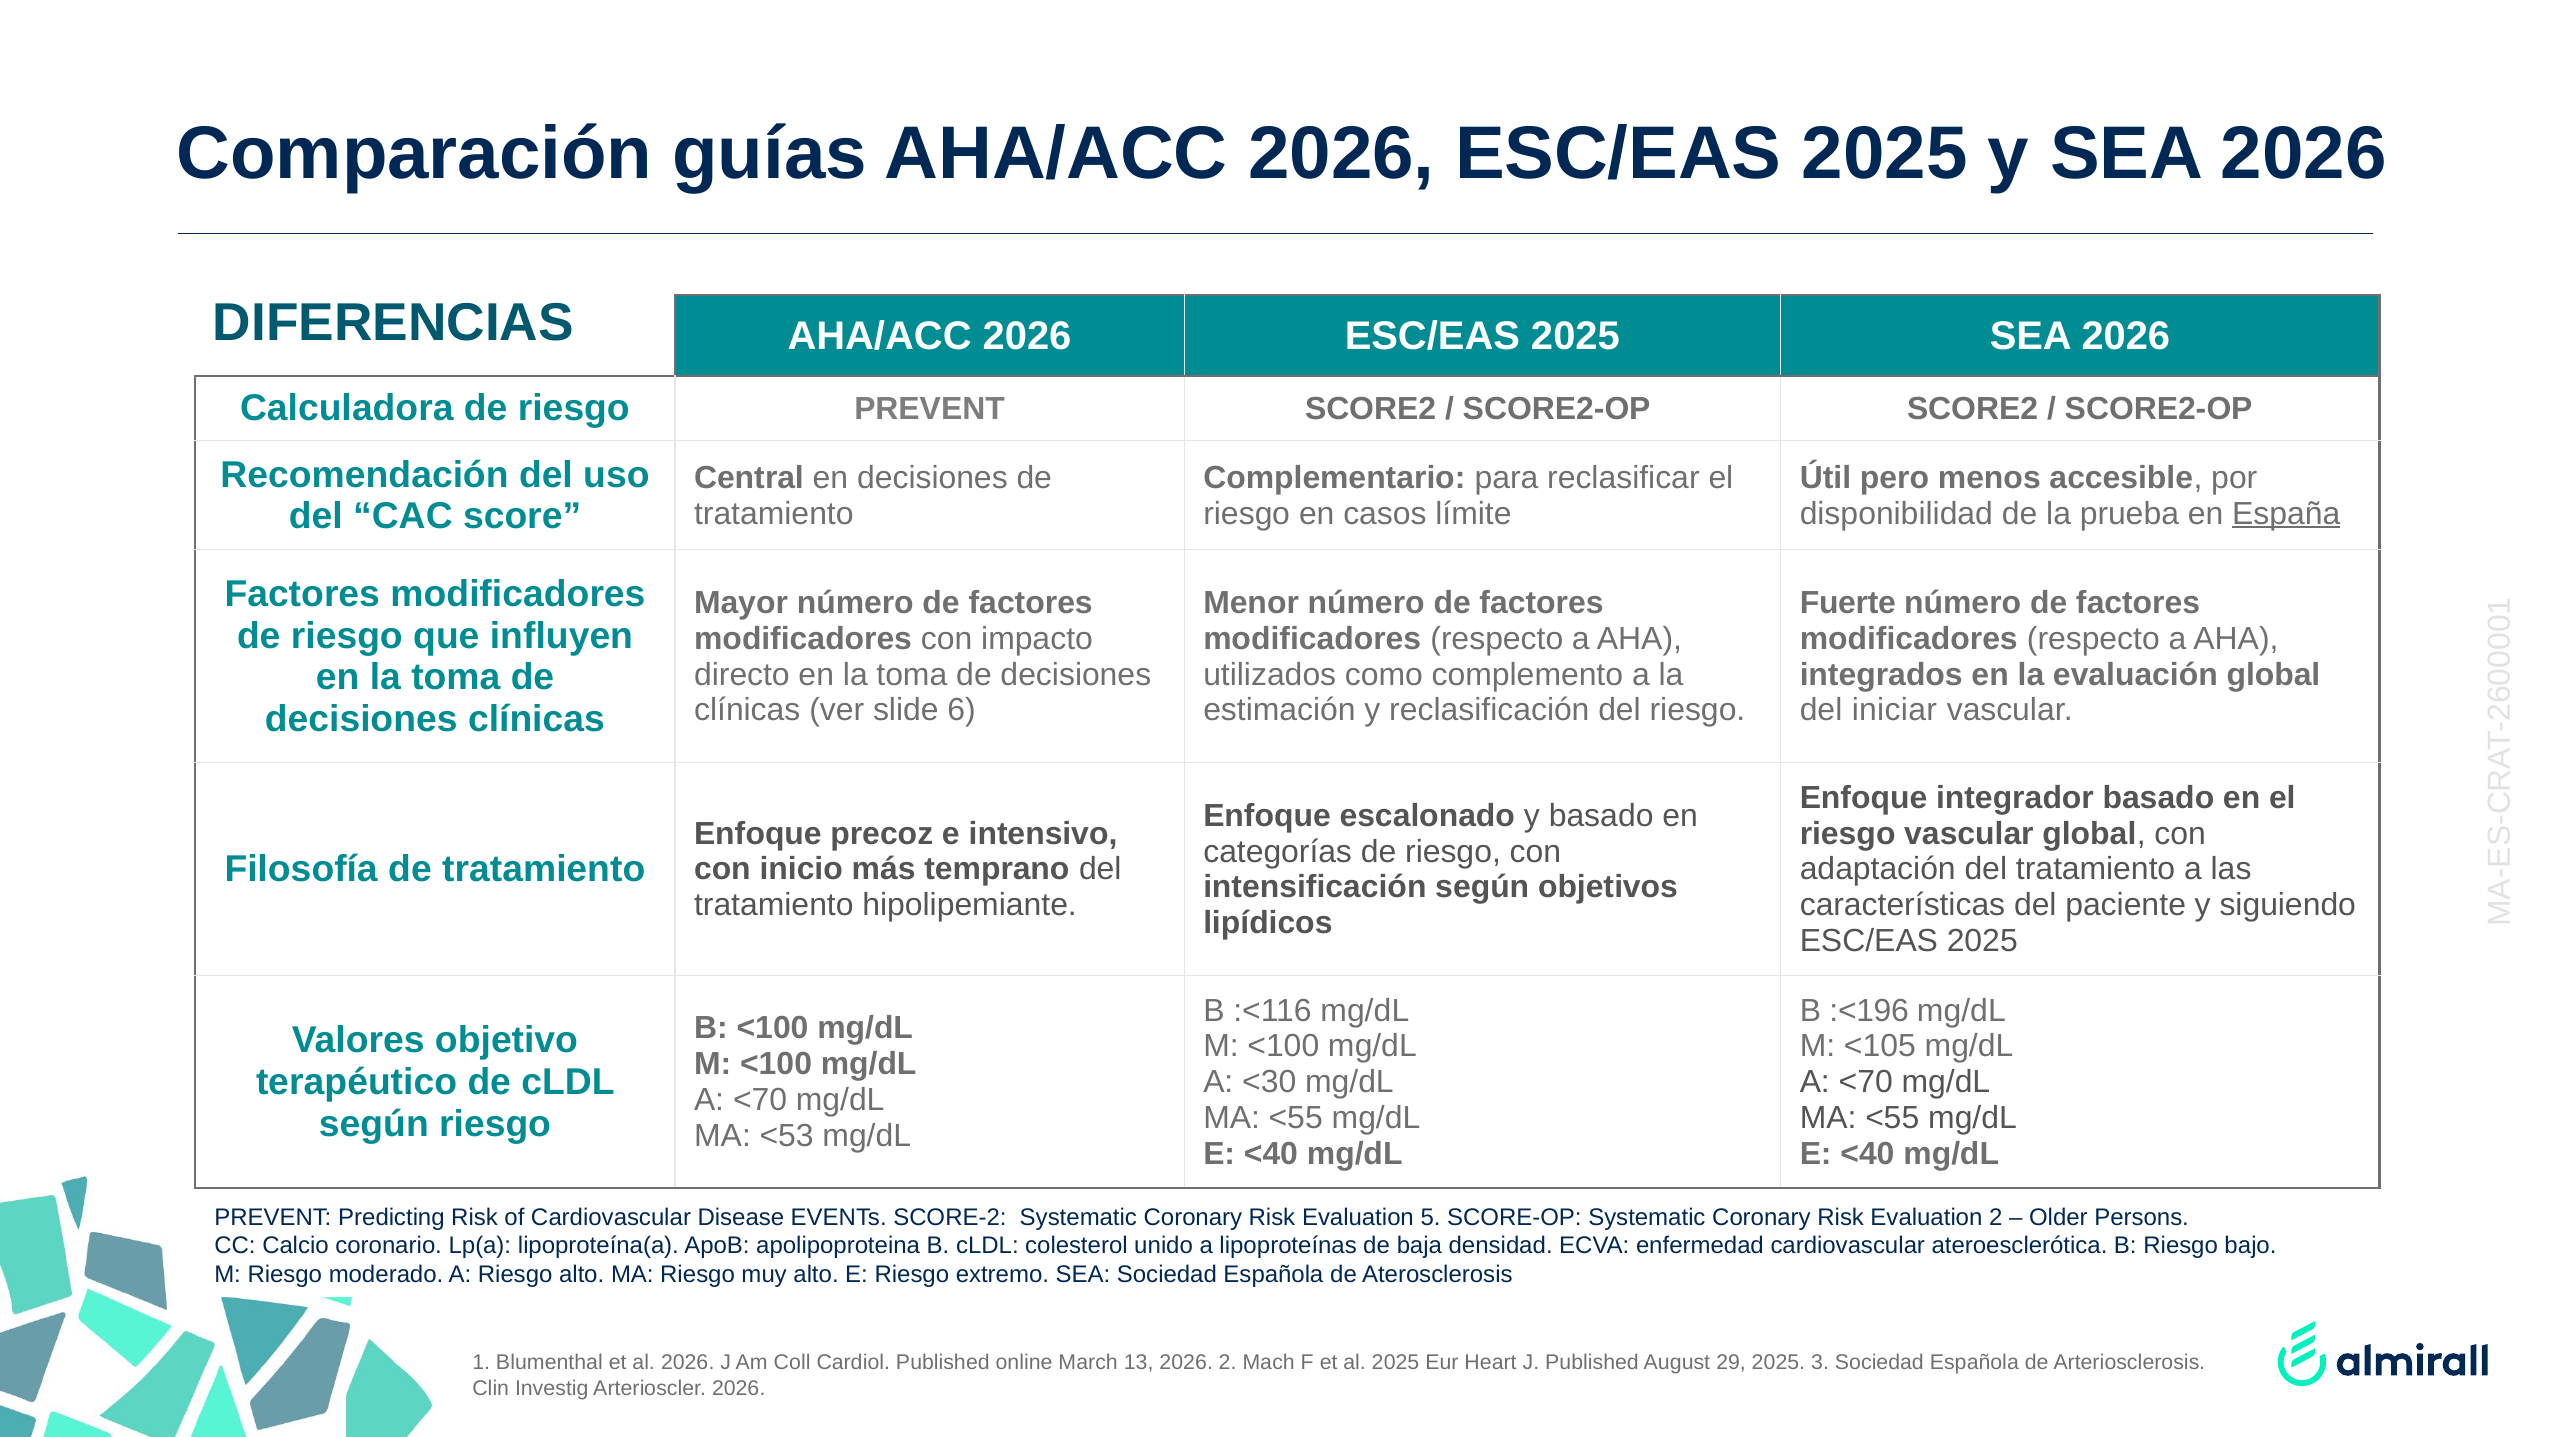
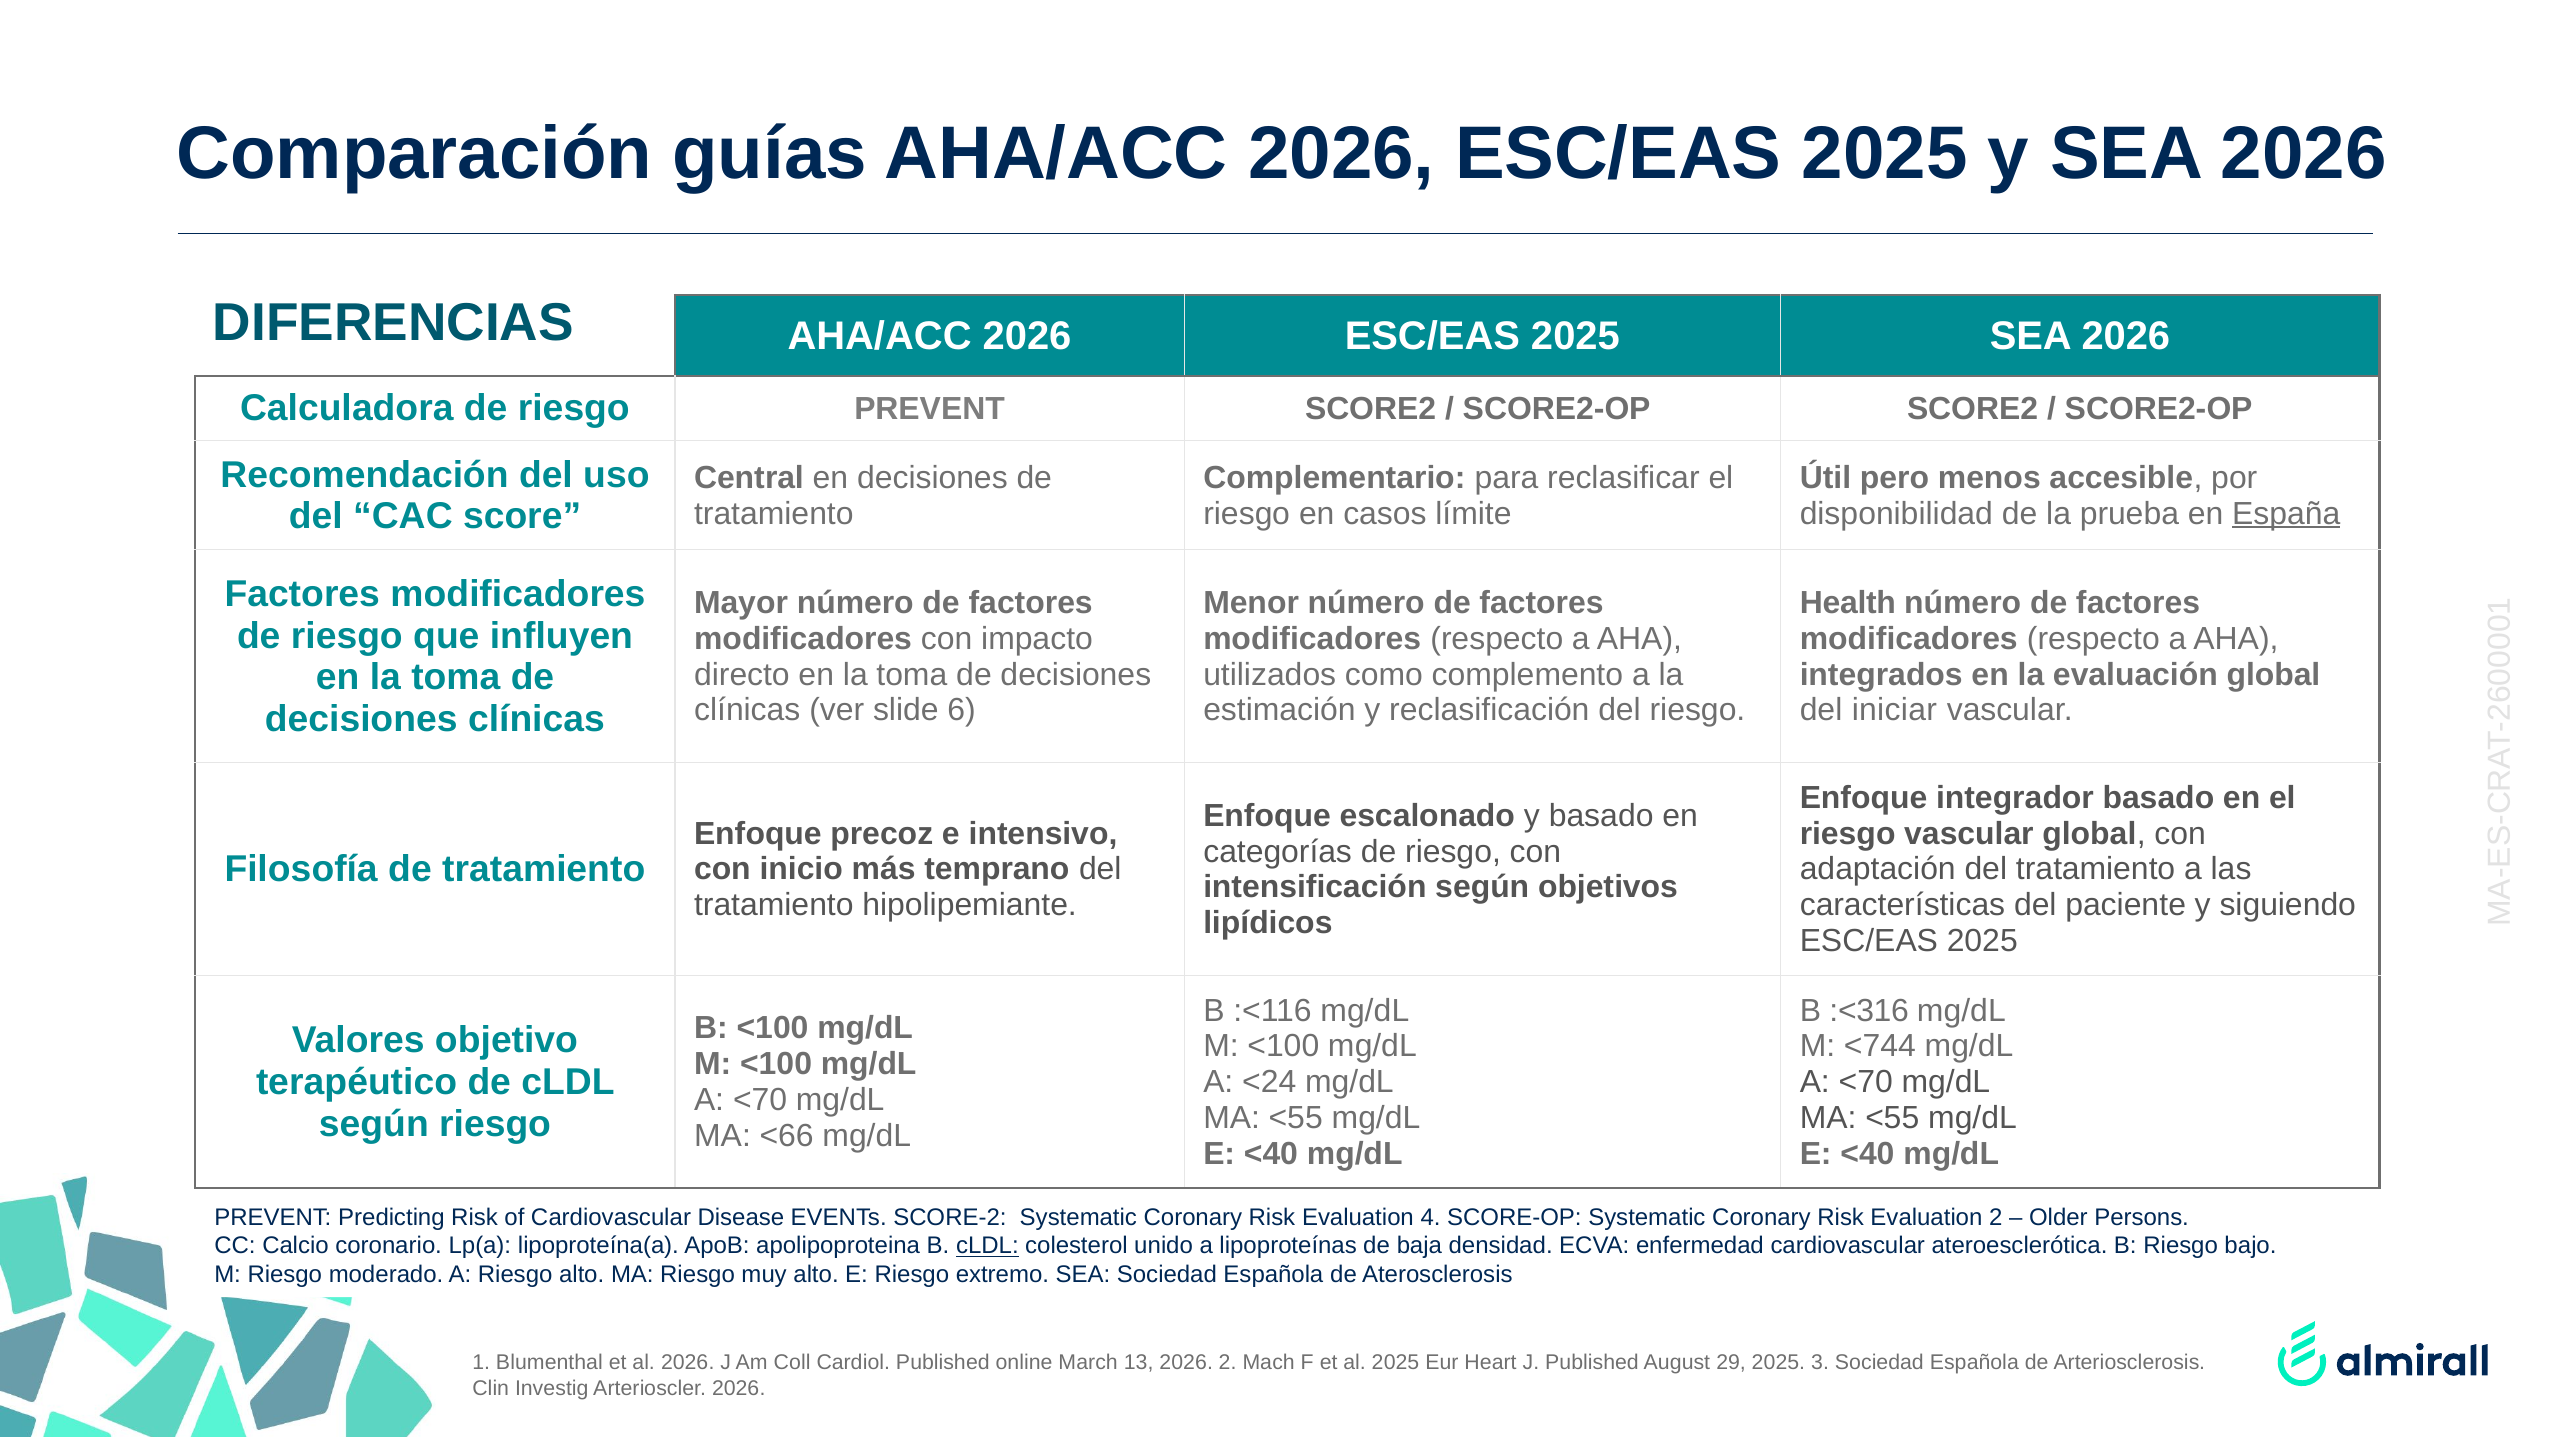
Fuerte: Fuerte -> Health (1848, 603)
:<196: :<196 -> :<316 (1869, 1011)
<105: <105 -> <744 (1880, 1046)
<30: <30 -> <24 (1269, 1082)
<53: <53 -> <66 (787, 1136)
5: 5 -> 4 (1431, 1217)
cLDL underline: none -> present (987, 1246)
